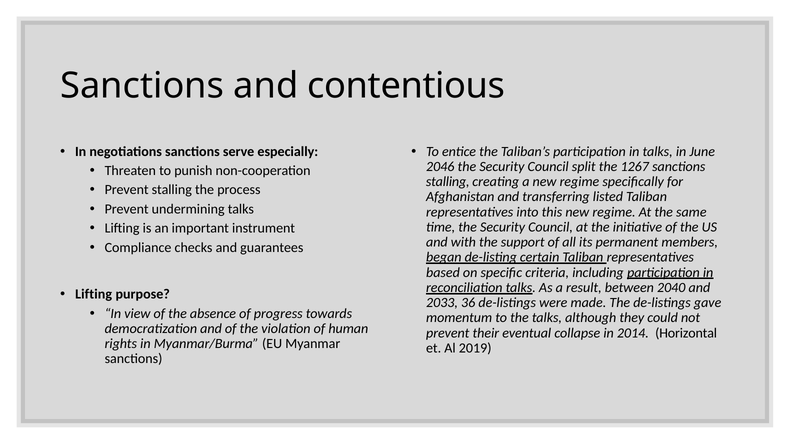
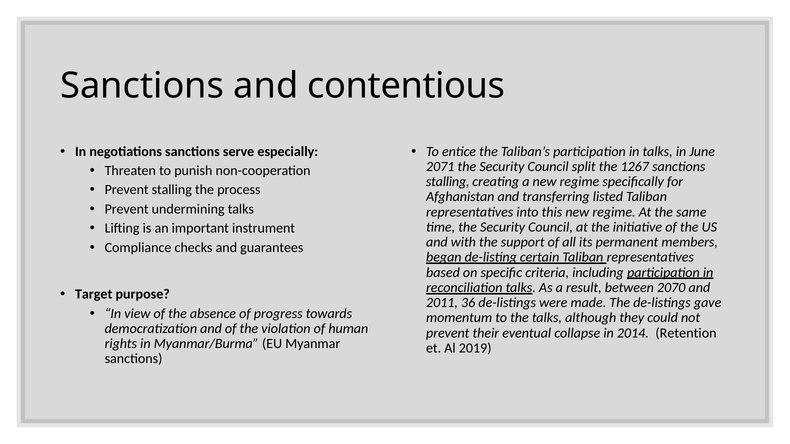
2046: 2046 -> 2071 (440, 167)
2040: 2040 -> 2070 (671, 288)
Lifting: Lifting -> Target (94, 294)
2033: 2033 -> 2011 (442, 303)
Horizontal: Horizontal -> Retention (686, 333)
